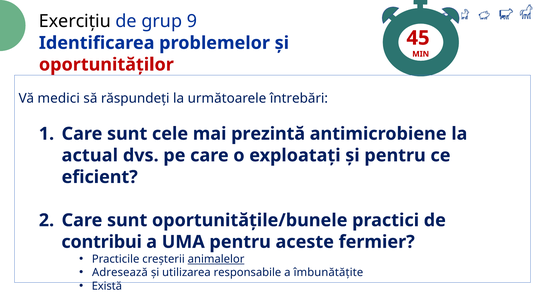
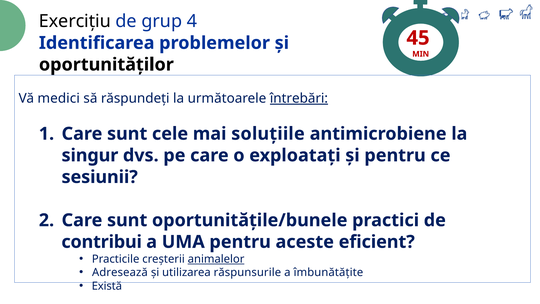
9: 9 -> 4 (192, 21)
oportunităților colour: red -> black (106, 65)
întrebări underline: none -> present (299, 98)
prezintă: prezintă -> soluțiile (268, 134)
actual: actual -> singur (90, 155)
eficient: eficient -> sesiunii (100, 177)
fermier: fermier -> eficient (377, 242)
utilizarea responsabile: responsabile -> răspunsurile (247, 272)
